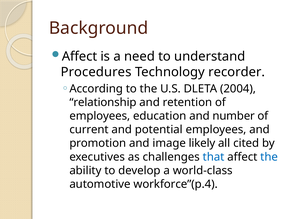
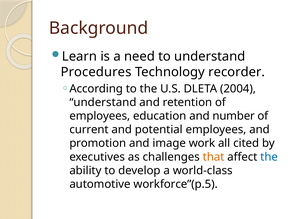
Affect: Affect -> Learn (79, 57)
relationship: relationship -> understand (103, 103)
likely: likely -> work (202, 144)
that colour: blue -> orange (214, 157)
workforce”(p.4: workforce”(p.4 -> workforce”(p.5 (176, 185)
